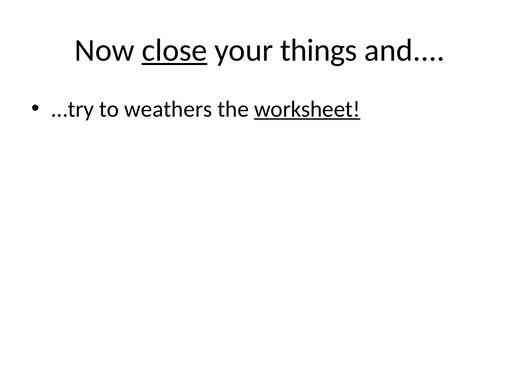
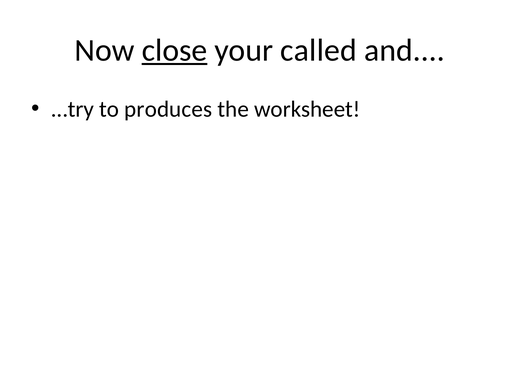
things: things -> called (319, 50)
weathers: weathers -> produces (168, 109)
worksheet underline: present -> none (307, 109)
